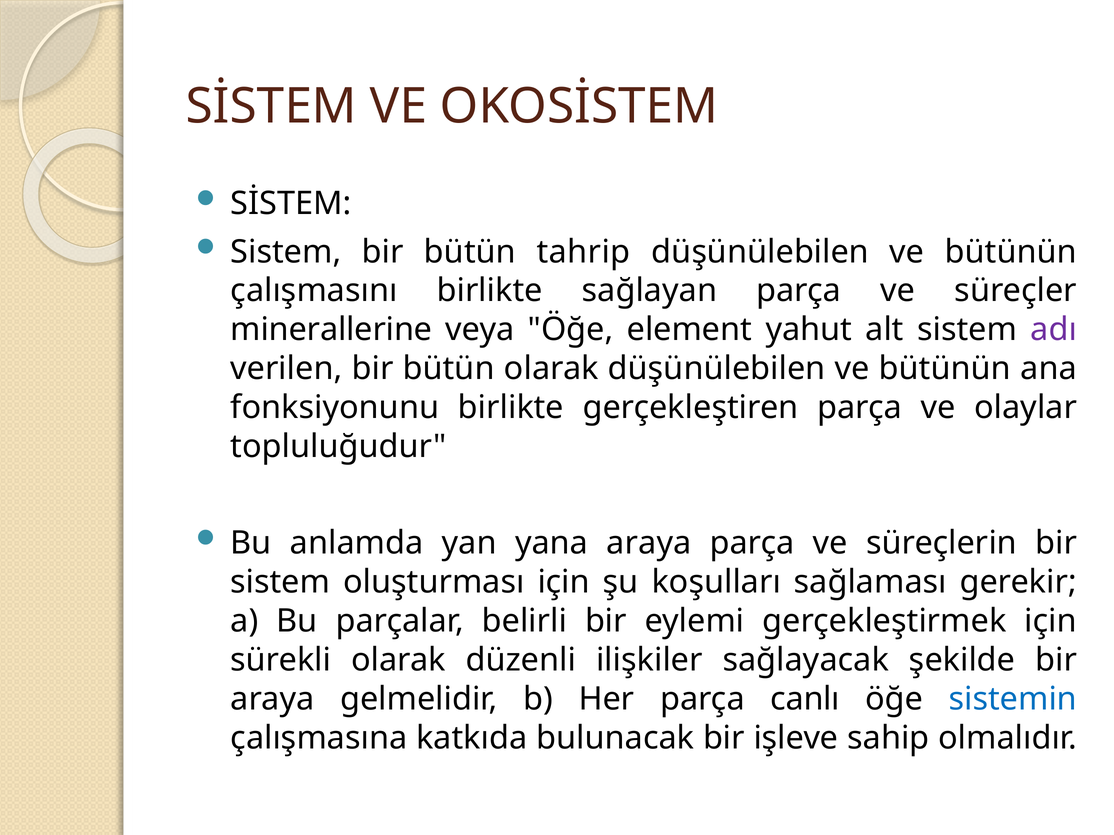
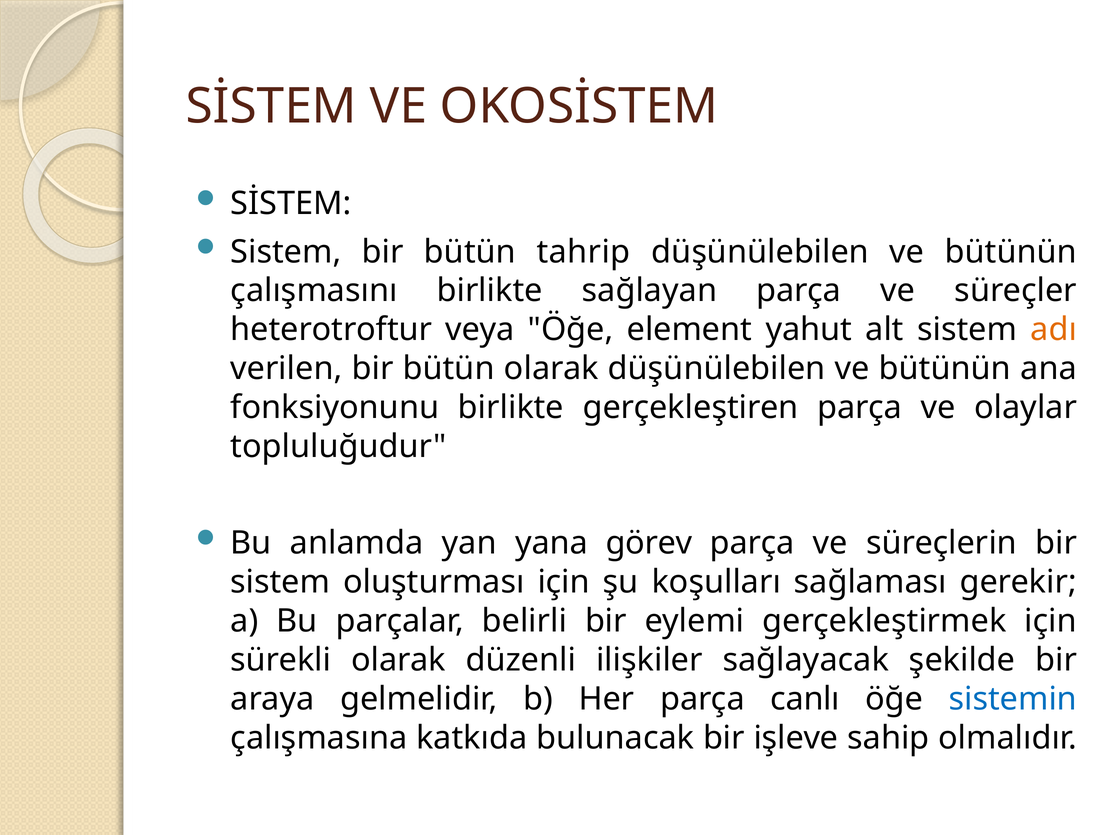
minerallerine: minerallerine -> heterotroftur (331, 330)
adı colour: purple -> orange (1054, 330)
yana araya: araya -> görev (649, 543)
